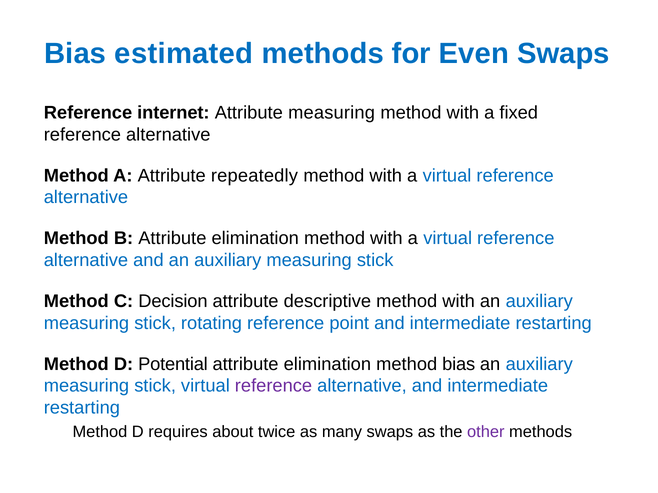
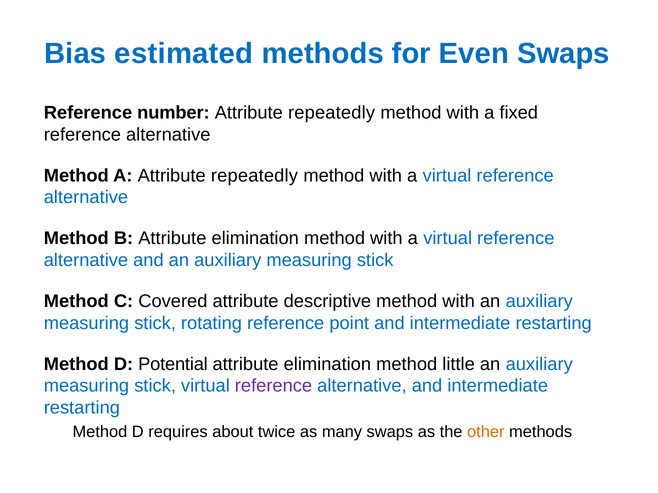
internet: internet -> number (173, 113)
measuring: measuring -> repeatedly (332, 113)
Decision: Decision -> Covered (173, 301)
method bias: bias -> little (459, 364)
other colour: purple -> orange (486, 432)
